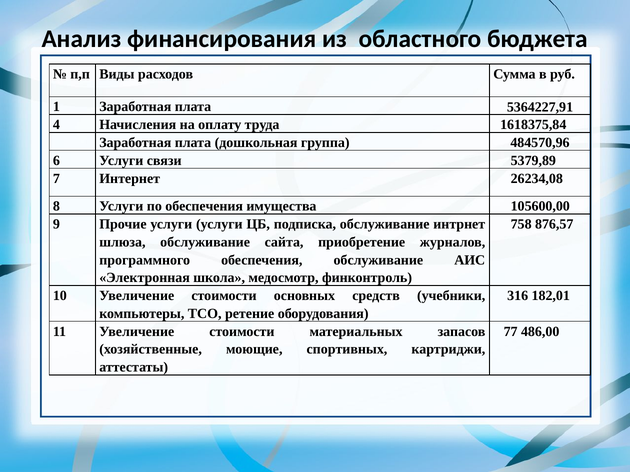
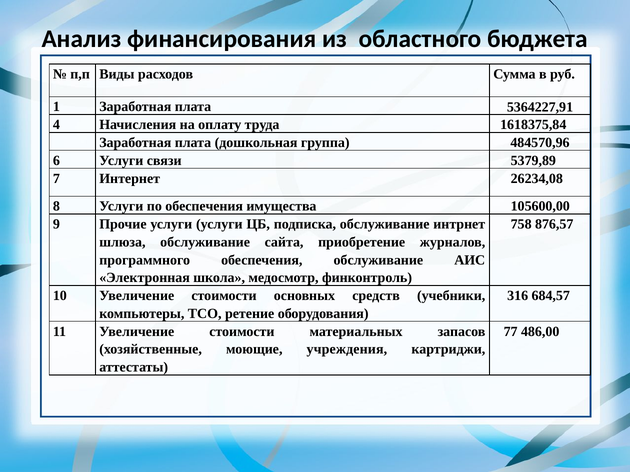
182,01: 182,01 -> 684,57 (551, 296)
спортивных: спортивных -> учреждения (347, 350)
